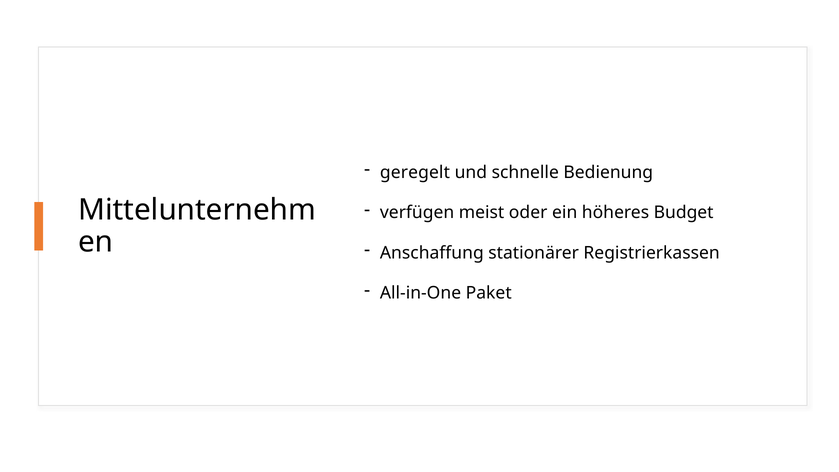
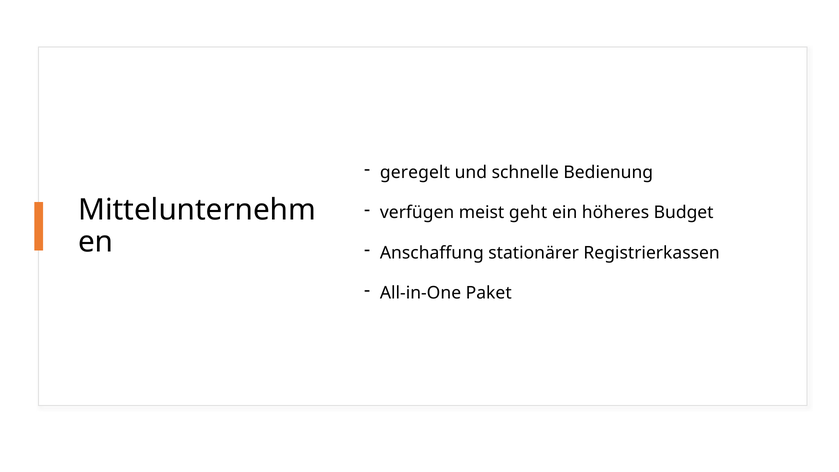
oder: oder -> geht (528, 213)
